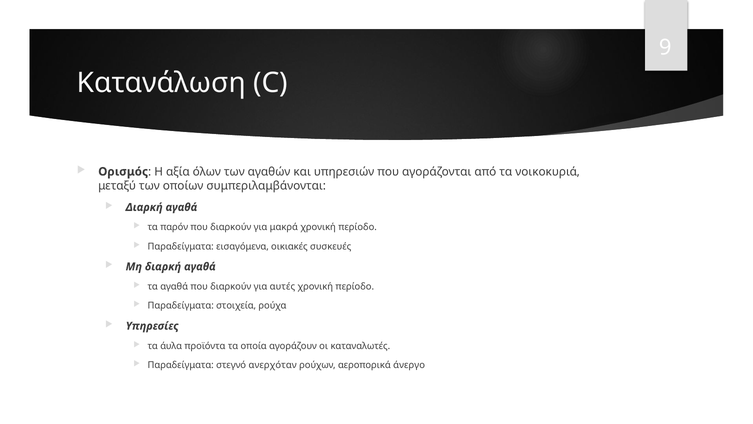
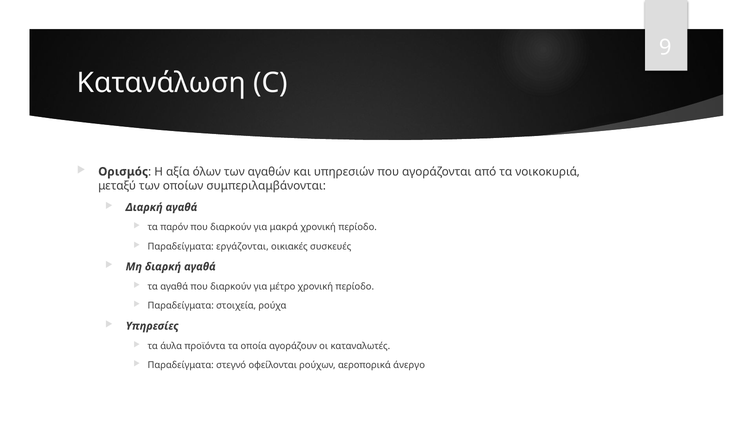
εισαγόμενα: εισαγόμενα -> εργάζονται (242, 246)
αυτές: αυτές -> μέτρο (283, 286)
ανερχόταν: ανερχόταν -> οφείλονται (273, 365)
